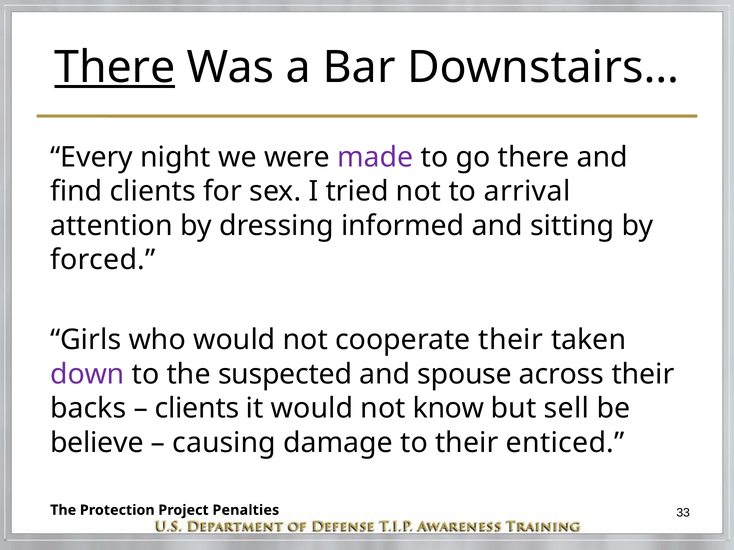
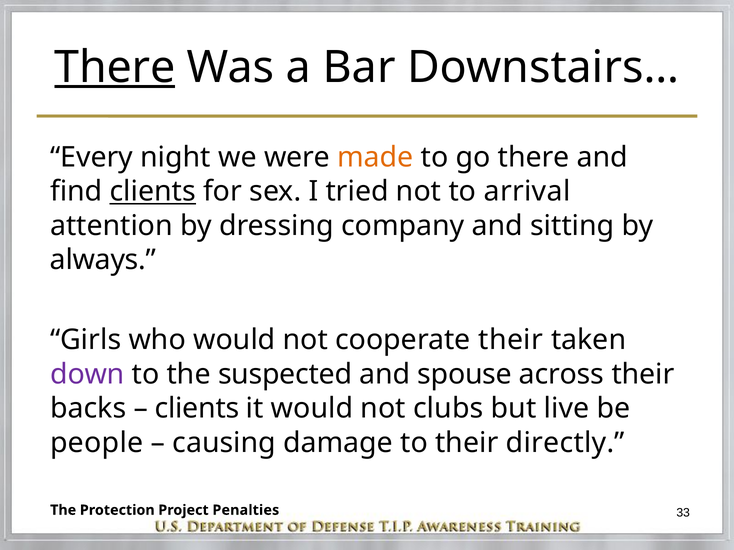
made colour: purple -> orange (375, 157)
clients underline: none -> present (153, 192)
informed: informed -> company (403, 226)
forced: forced -> always (103, 260)
know: know -> clubs (448, 409)
sell: sell -> live (567, 409)
believe: believe -> people (97, 443)
enticed: enticed -> directly (565, 443)
